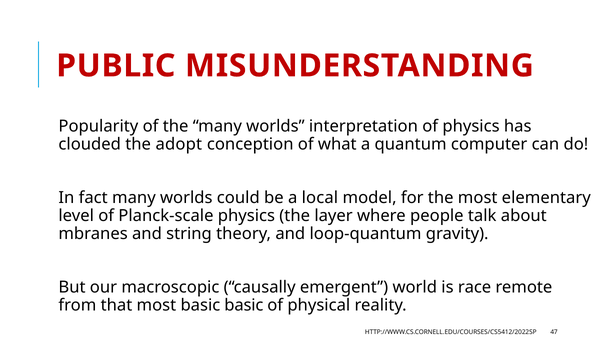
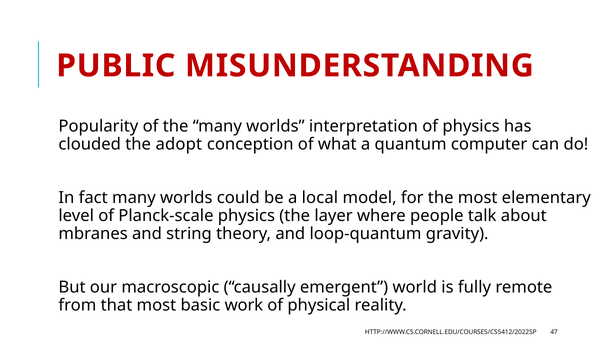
race: race -> fully (474, 288)
basic basic: basic -> work (244, 306)
